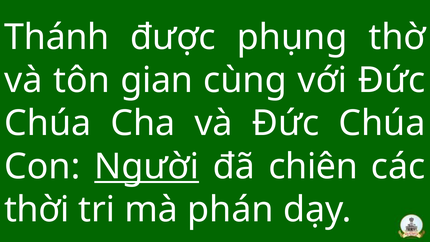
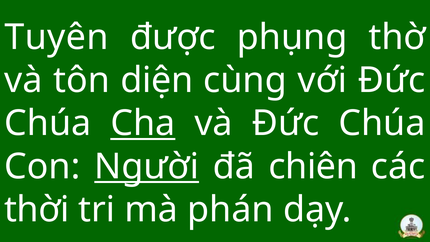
Thánh: Thánh -> Tuyên (56, 37)
gian: gian -> diện (157, 80)
Cha underline: none -> present (143, 123)
